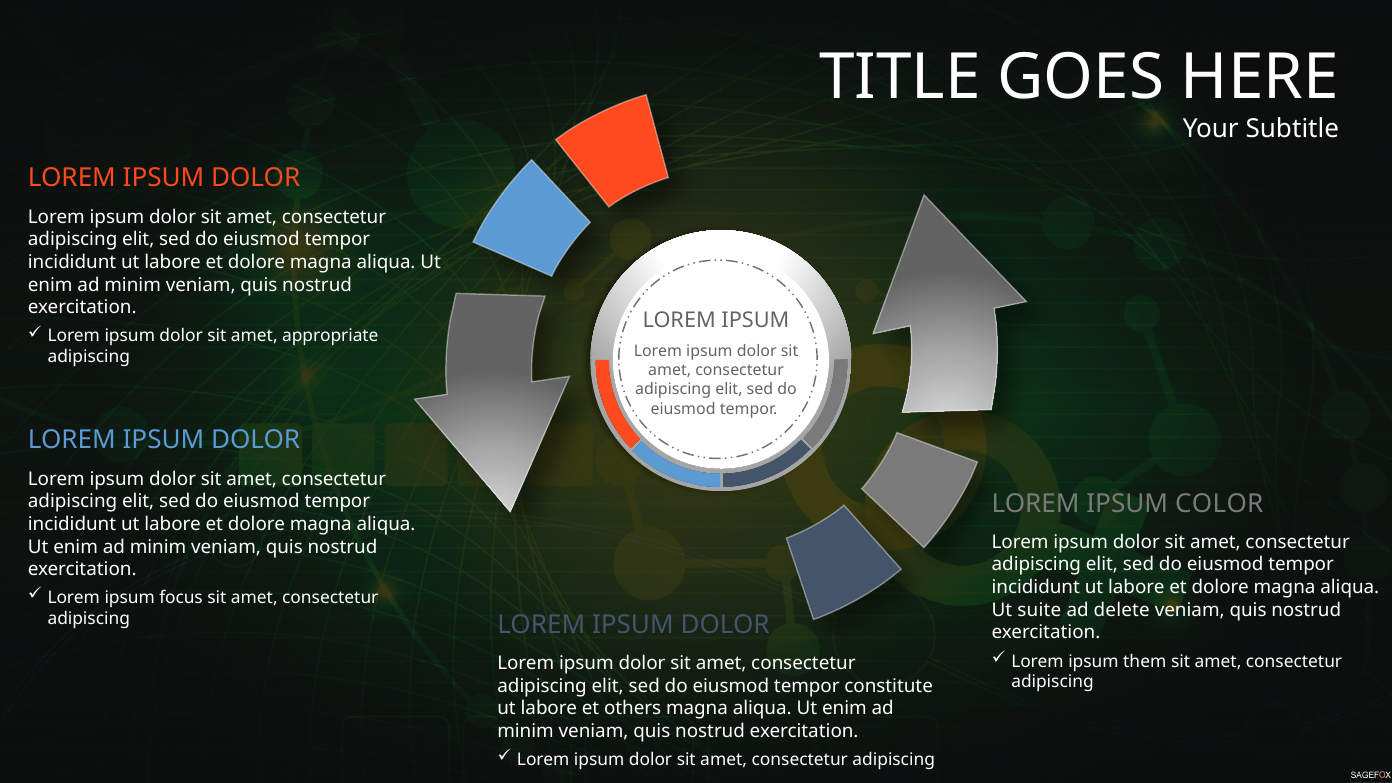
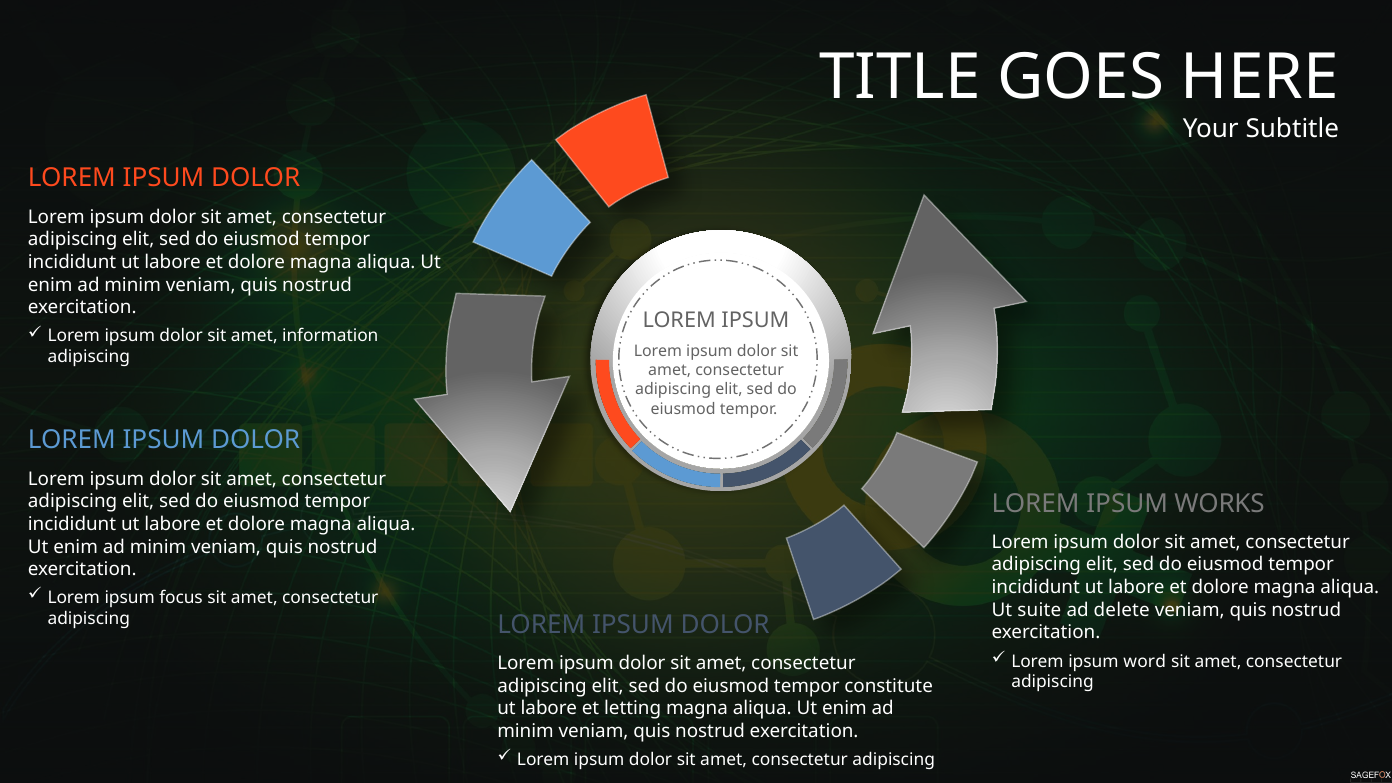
appropriate: appropriate -> information (330, 336)
COLOR: COLOR -> WORKS (1220, 503)
them: them -> word (1145, 661)
others: others -> letting (633, 709)
